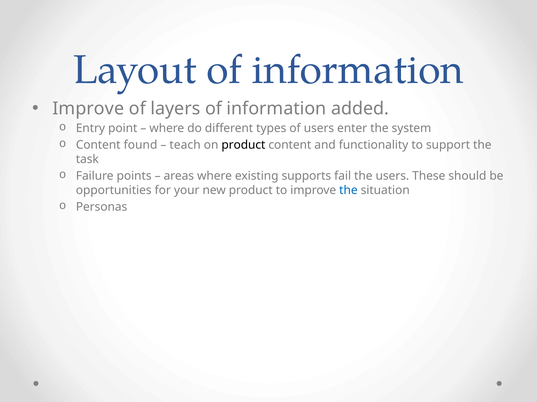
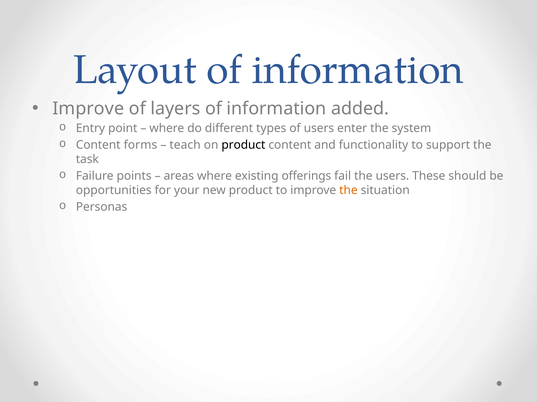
found: found -> forms (140, 145)
supports: supports -> offerings (306, 176)
the colour: blue -> orange (348, 191)
